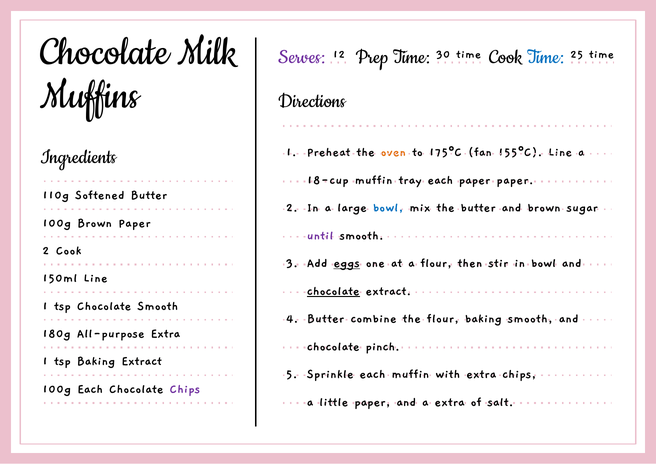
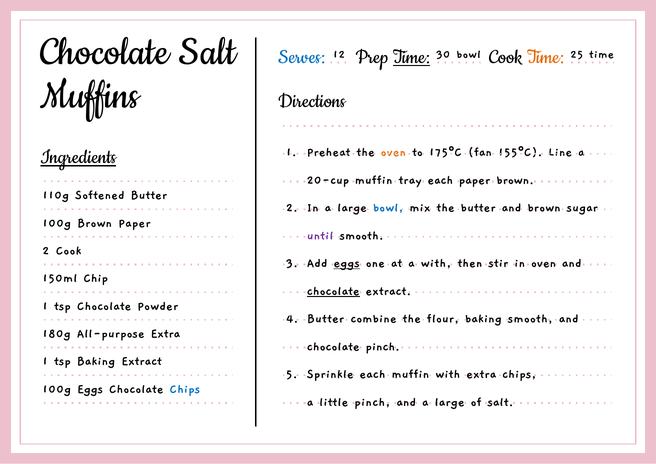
Chocolate Milk: Milk -> Salt (207, 49)
Serves colour: purple -> blue (302, 56)
Time underline: none -> present (411, 56)
30 time: time -> bowl (469, 54)
Time colour: blue -> orange (546, 56)
Ingredients underline: none -> present (78, 156)
18-cup: 18-cup -> 20-cup (328, 179)
paper paper: paper -> brown (515, 179)
a flour: flour -> with (436, 263)
in bowl: bowl -> oven (544, 263)
150ml Line: Line -> Chip (96, 278)
Chocolate Smooth: Smooth -> Powder (158, 305)
100g Each: Each -> Eggs (90, 388)
Chips colour: purple -> blue (185, 388)
little paper: paper -> pinch (372, 401)
and a extra: extra -> large (450, 401)
